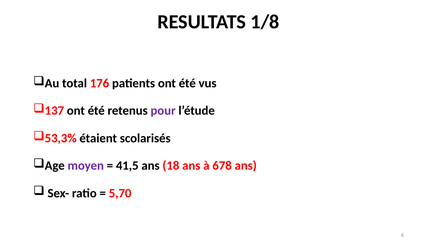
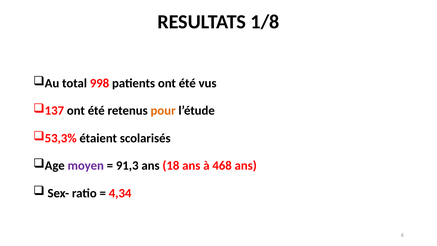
176: 176 -> 998 (100, 83)
pour colour: purple -> orange (163, 111)
41,5: 41,5 -> 91,3 (127, 166)
678: 678 -> 468 (222, 166)
5,70: 5,70 -> 4,34 (120, 193)
